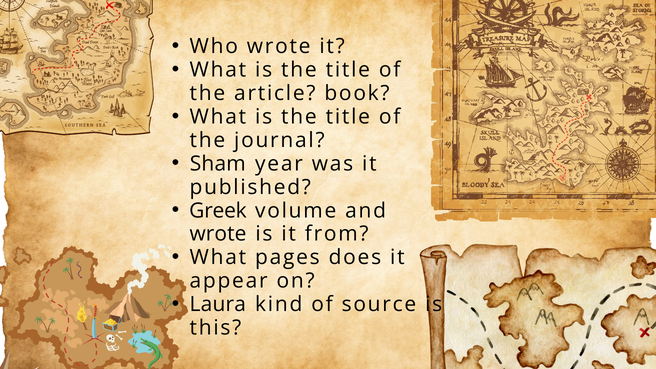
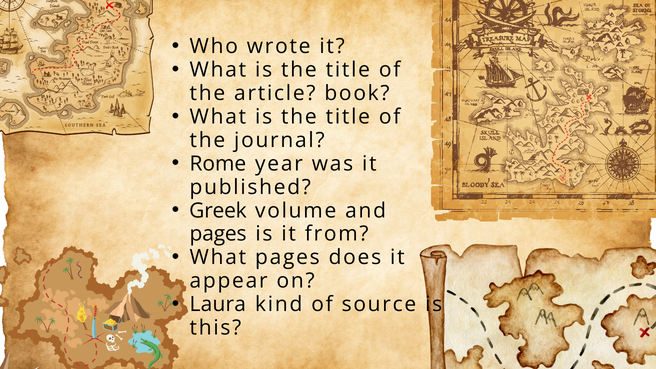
Sham: Sham -> Rome (218, 164)
wrote: wrote -> pages (218, 234)
